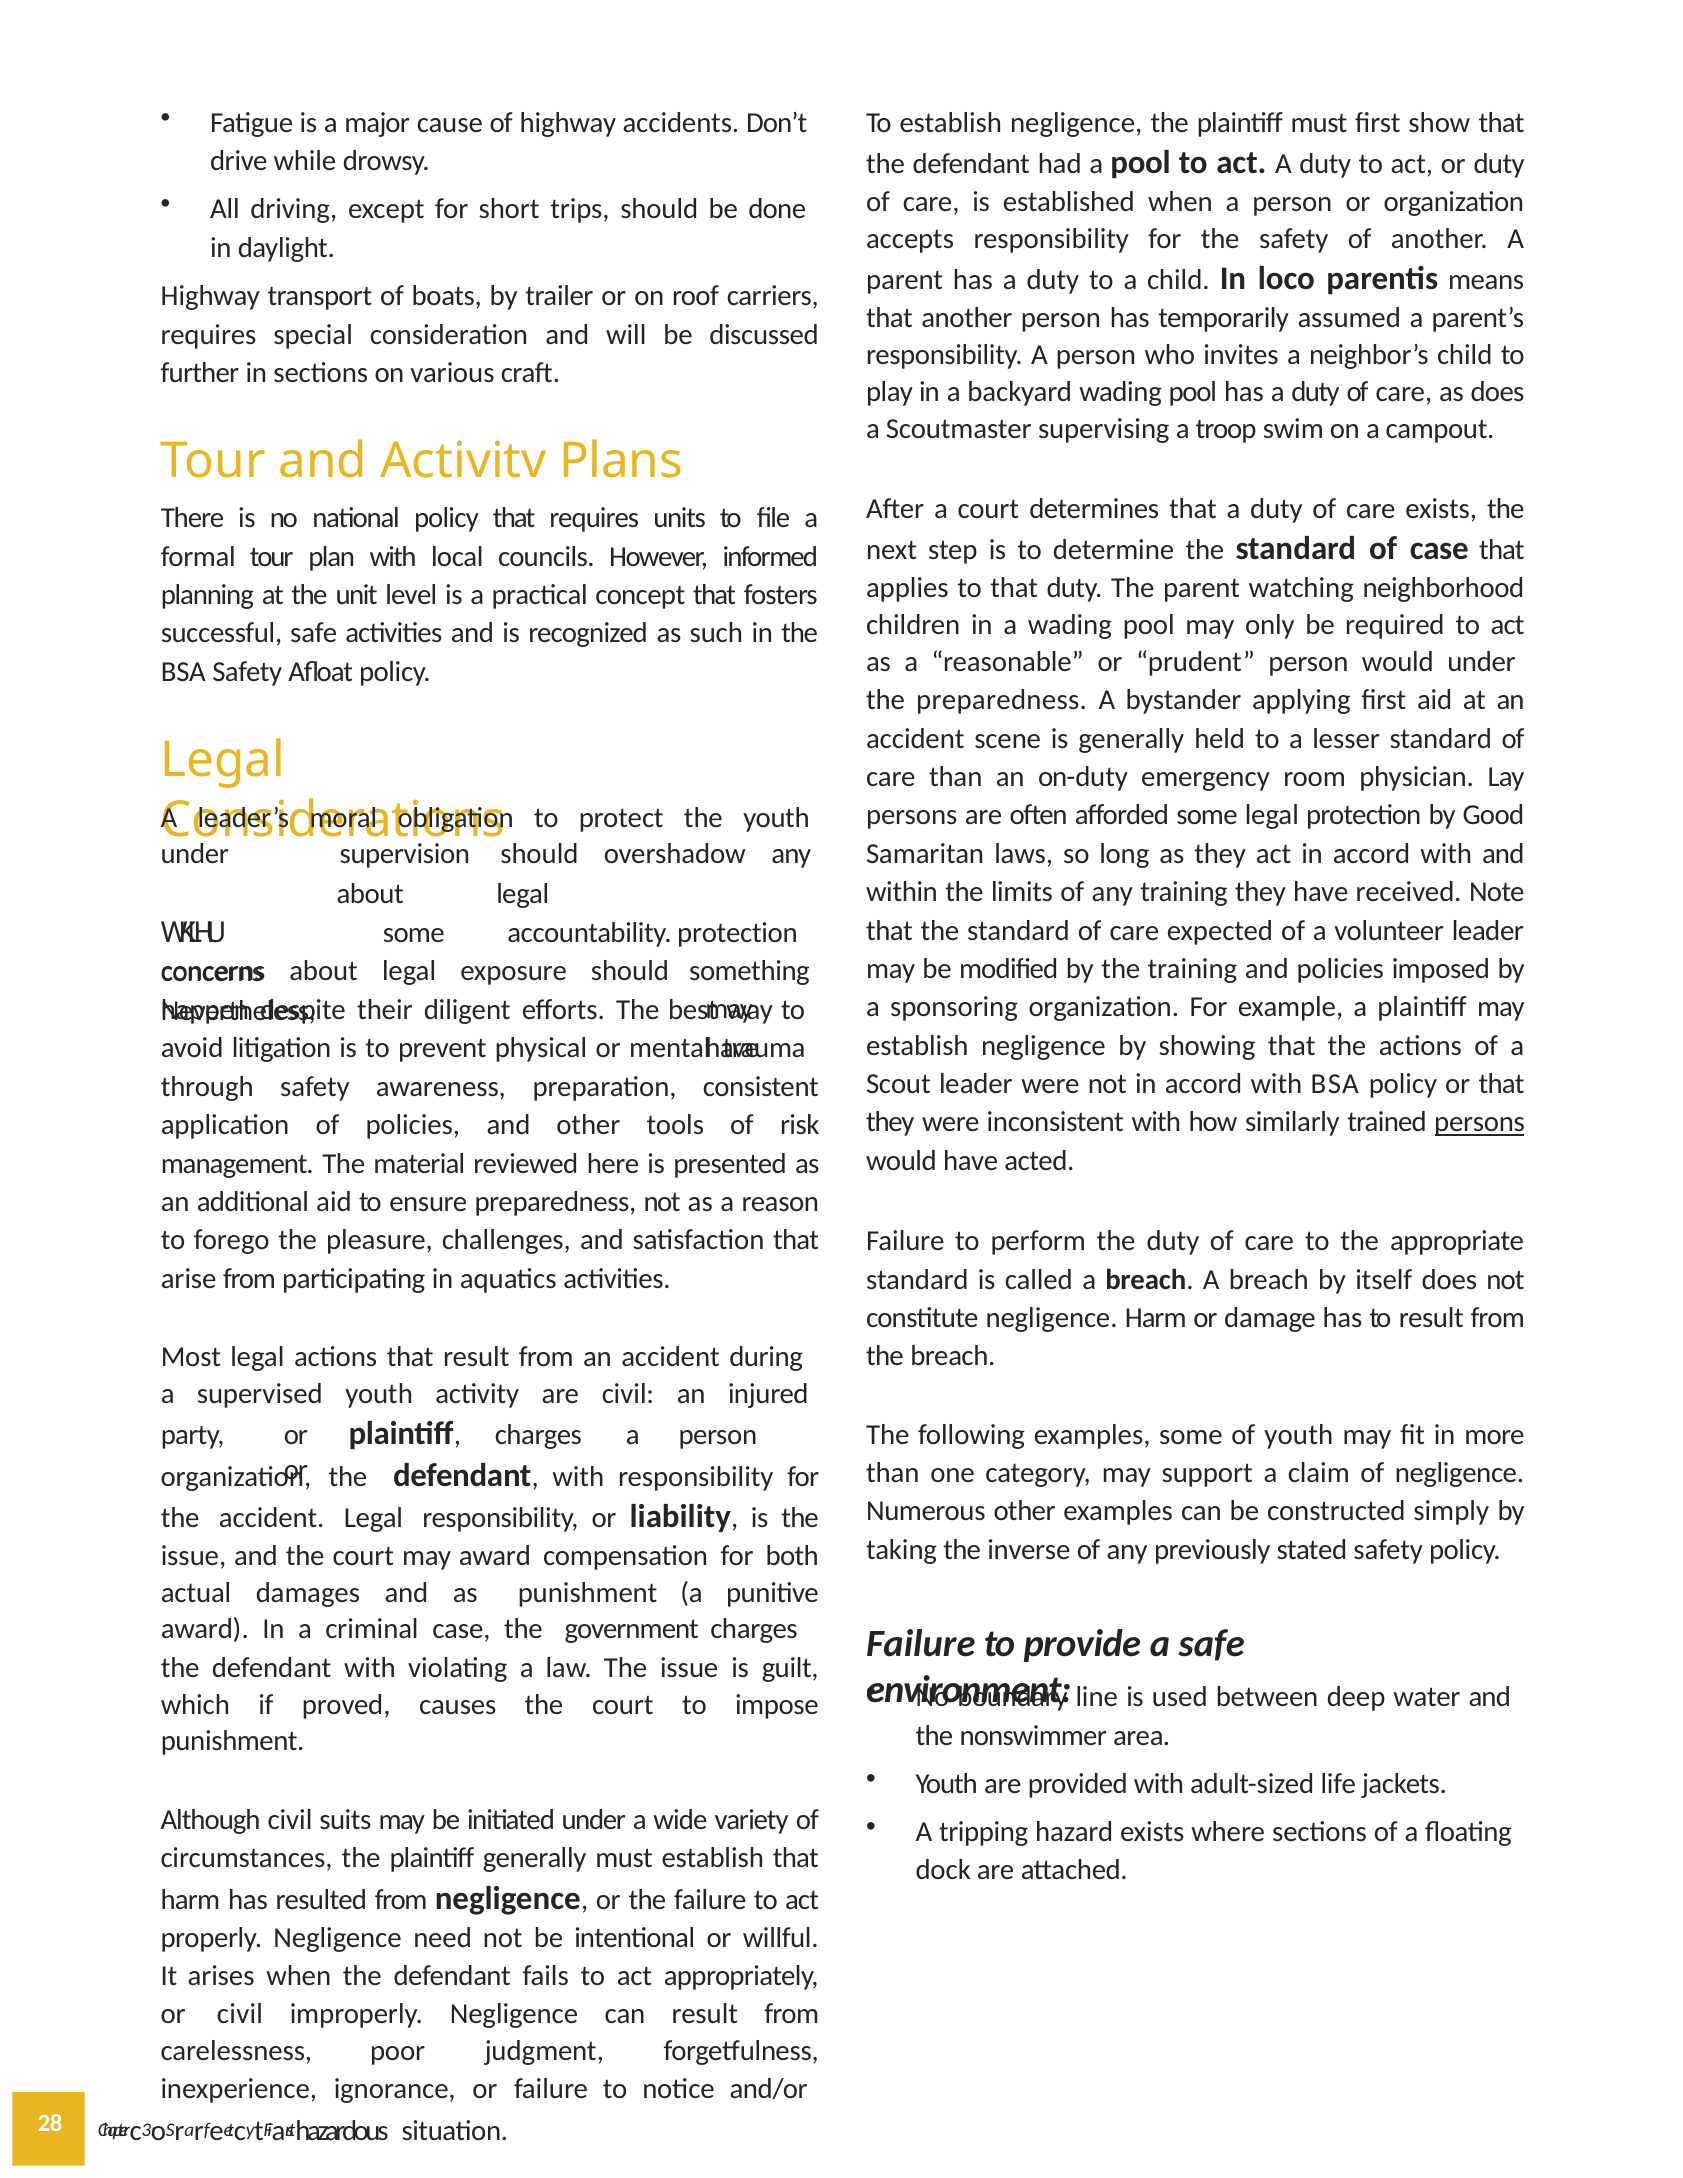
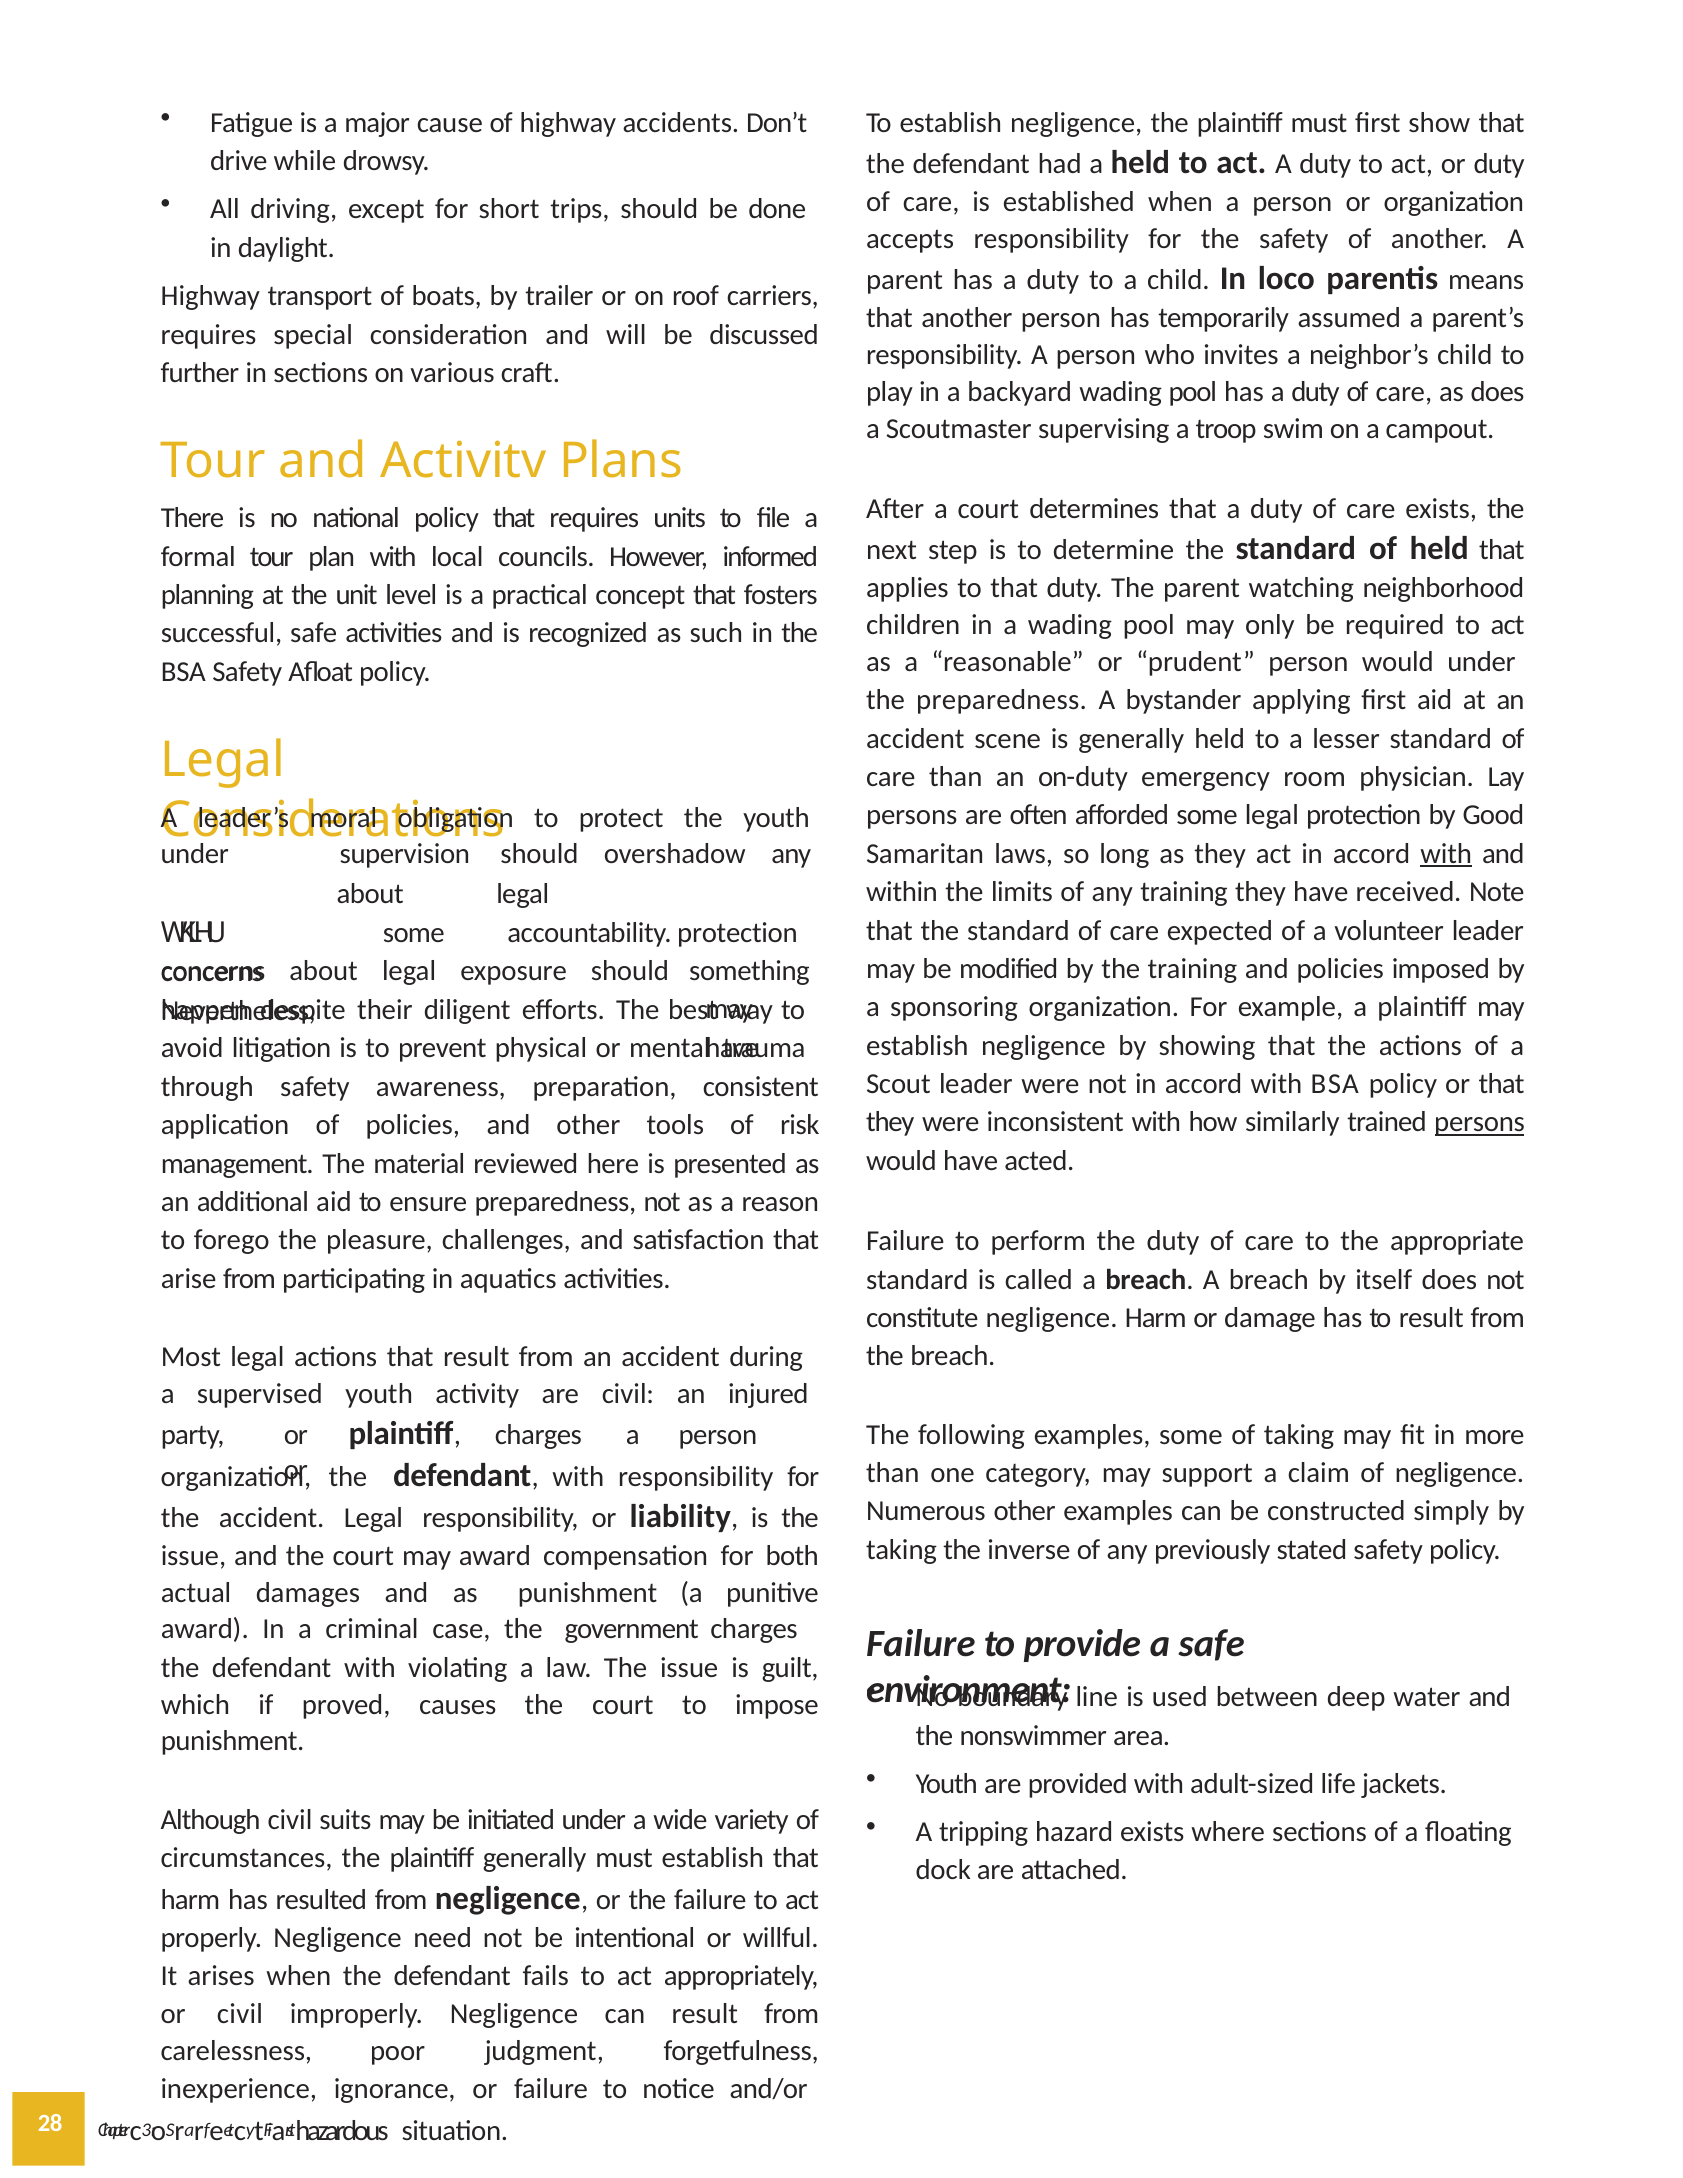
a pool: pool -> held (1140, 163)
of case: case -> held (1439, 549)
with underline: none -> present (1446, 854)
of youth: youth -> taking (1299, 1435)
